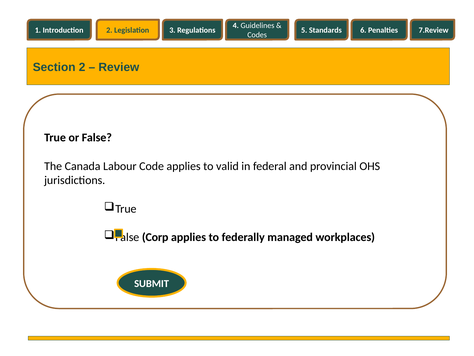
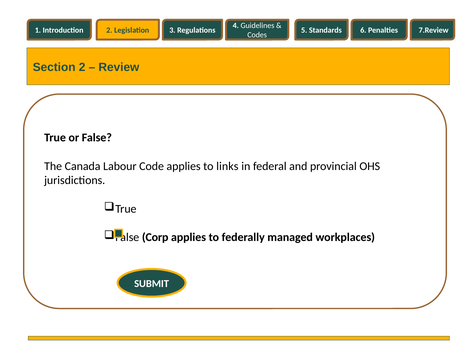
valid: valid -> links (227, 166)
